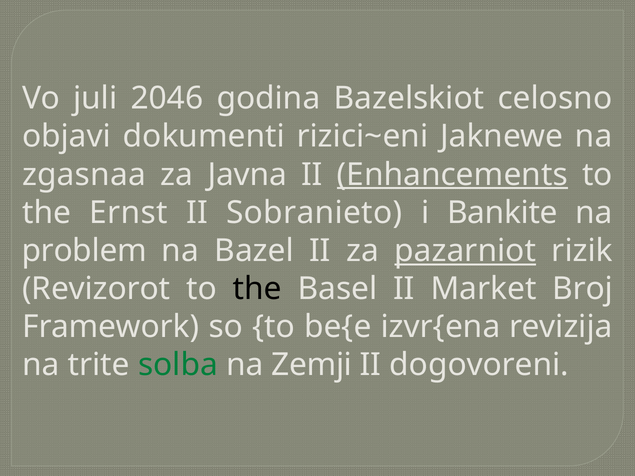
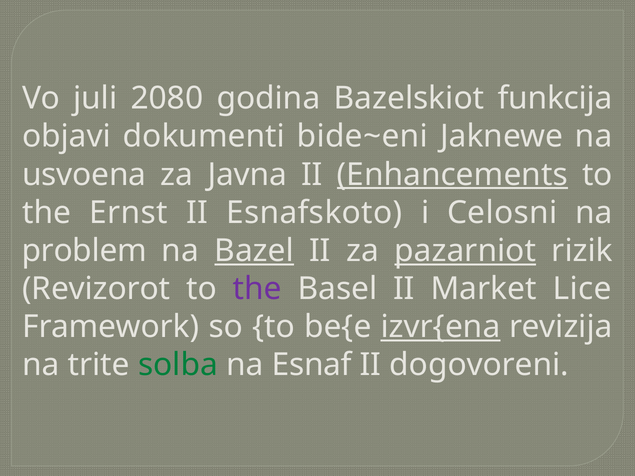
2046: 2046 -> 2080 (167, 98)
celosno: celosno -> funkcija (555, 98)
rizici~eni: rizici~eni -> bide~eni (362, 137)
zgasnaa: zgasnaa -> usvoena (84, 175)
Sobranieto: Sobranieto -> Esnafskoto (314, 213)
Bankite: Bankite -> Celosni (502, 213)
Bazel underline: none -> present (254, 251)
the colour: black -> purple (257, 289)
Broj: Broj -> Lice (582, 289)
izvr{ena underline: none -> present (440, 327)
Zemji: Zemji -> Esnaf (312, 365)
